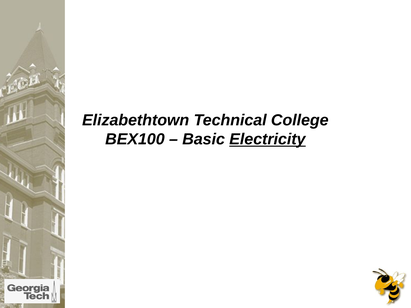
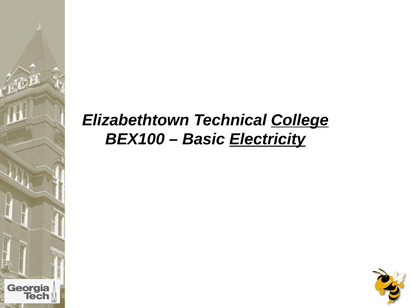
College underline: none -> present (300, 120)
